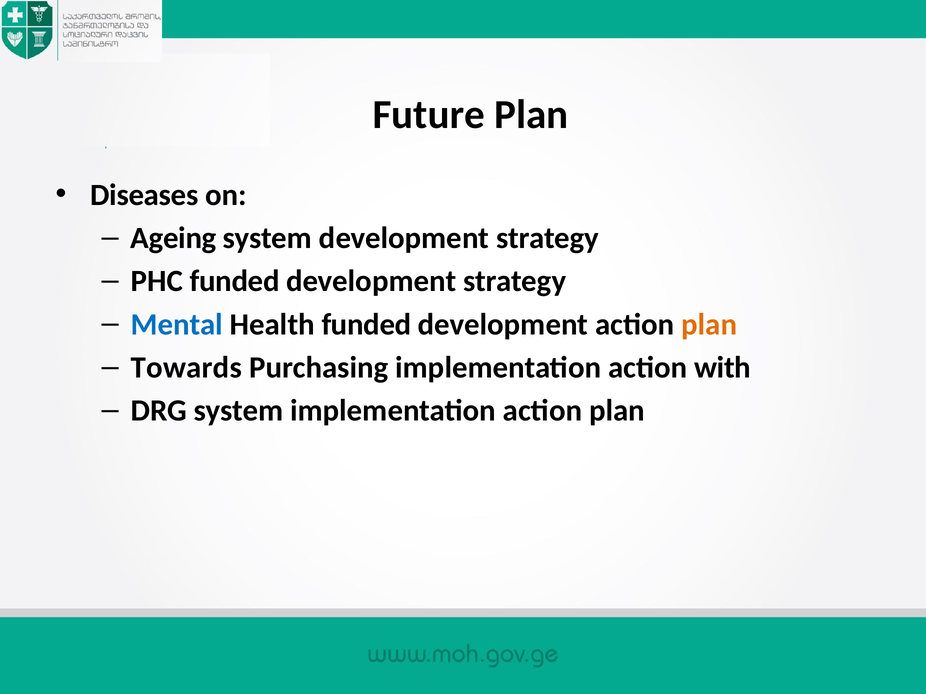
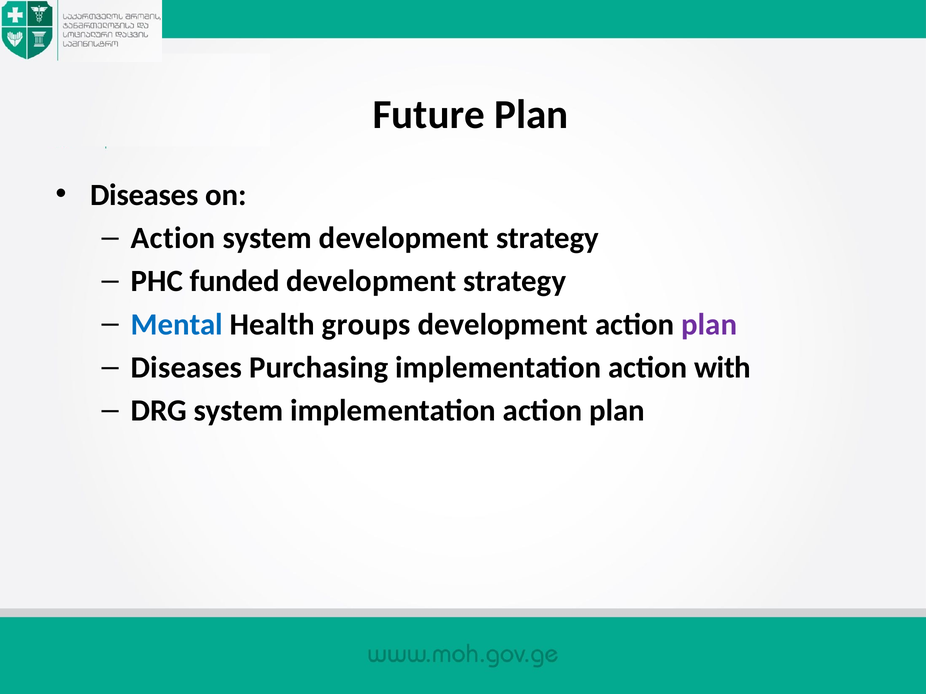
Ageing: Ageing -> Action (173, 238)
Health funded: funded -> groups (366, 325)
plan colour: orange -> purple (709, 325)
Towards: Towards -> Diseases (186, 368)
